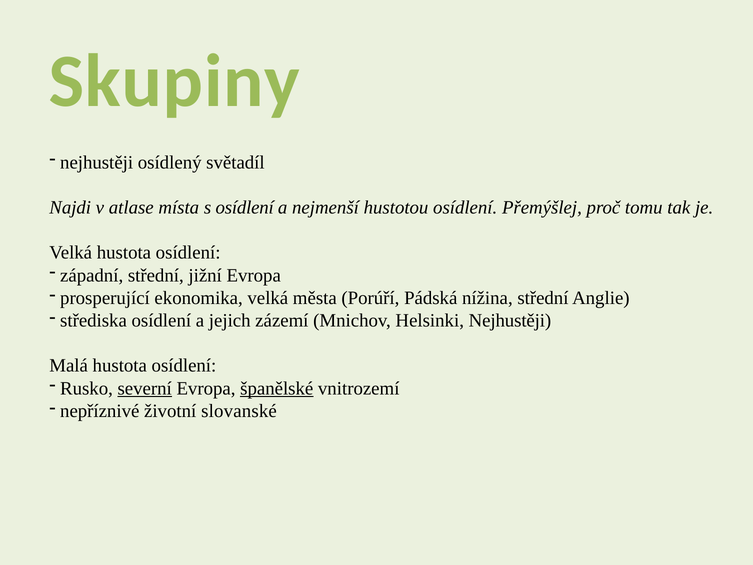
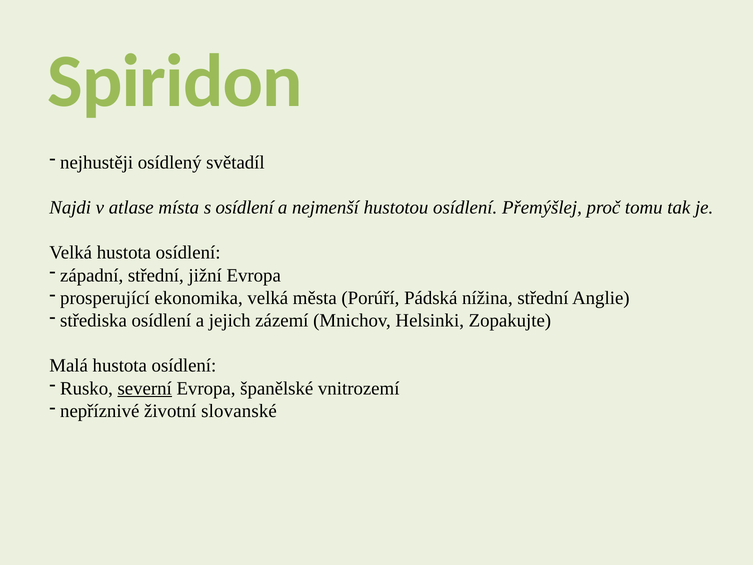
Skupiny: Skupiny -> Spiridon (175, 82)
Helsinki Nejhustěji: Nejhustěji -> Zopakujte (510, 320)
španělské underline: present -> none (277, 388)
